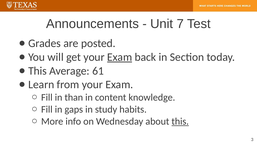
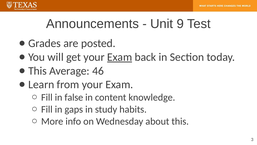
7: 7 -> 9 (180, 24)
61: 61 -> 46 (98, 71)
than: than -> false (74, 97)
this underline: present -> none (180, 121)
